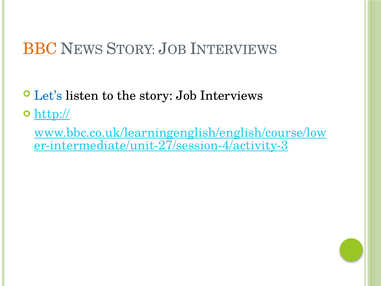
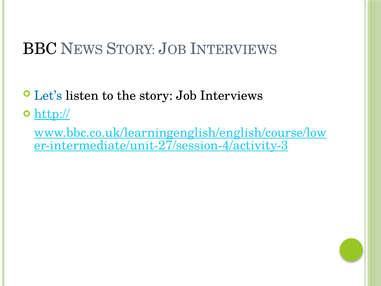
BBC colour: orange -> black (40, 49)
